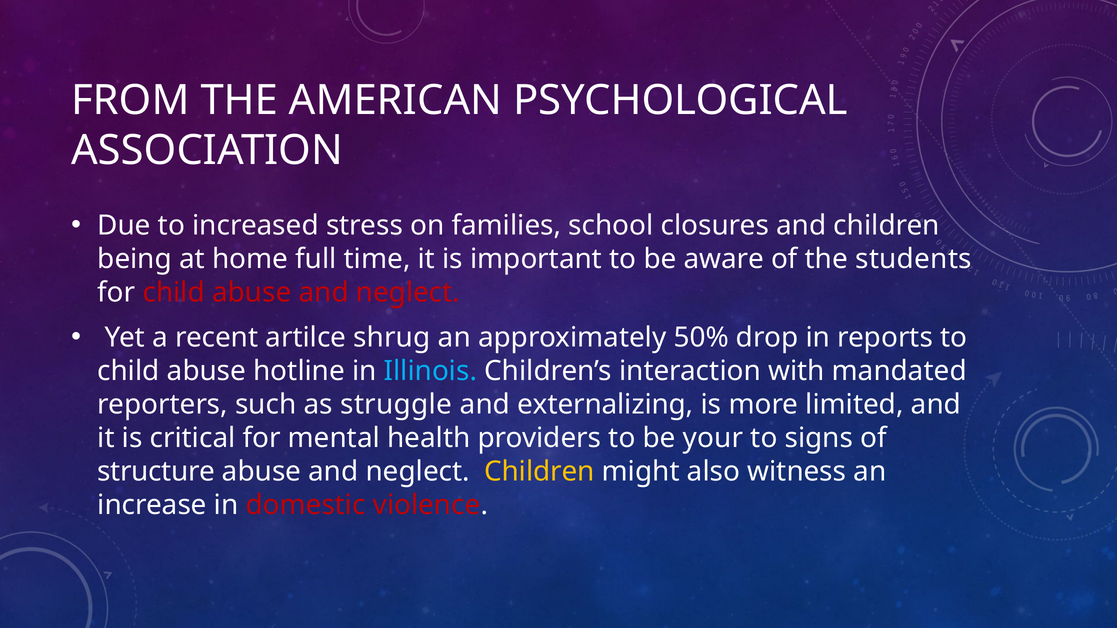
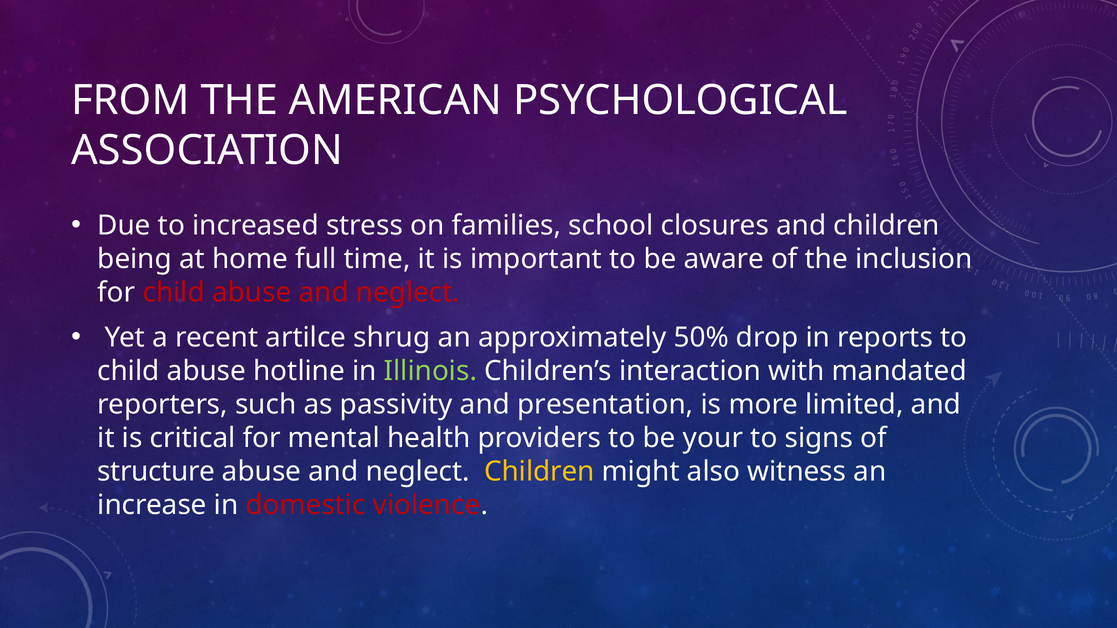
students: students -> inclusion (914, 259)
Illinois colour: light blue -> light green (430, 371)
struggle: struggle -> passivity (396, 405)
externalizing: externalizing -> presentation (605, 405)
